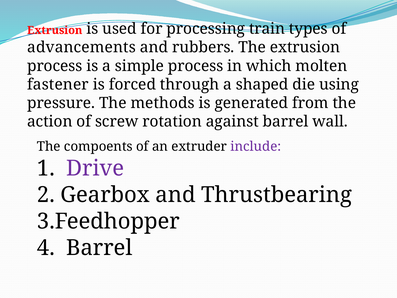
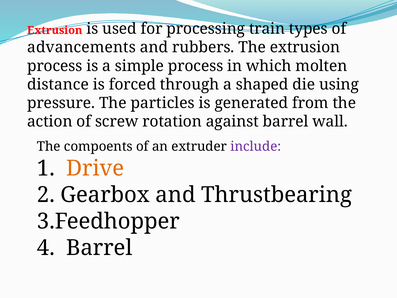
fastener: fastener -> distance (58, 84)
methods: methods -> particles (163, 103)
Drive colour: purple -> orange (95, 168)
